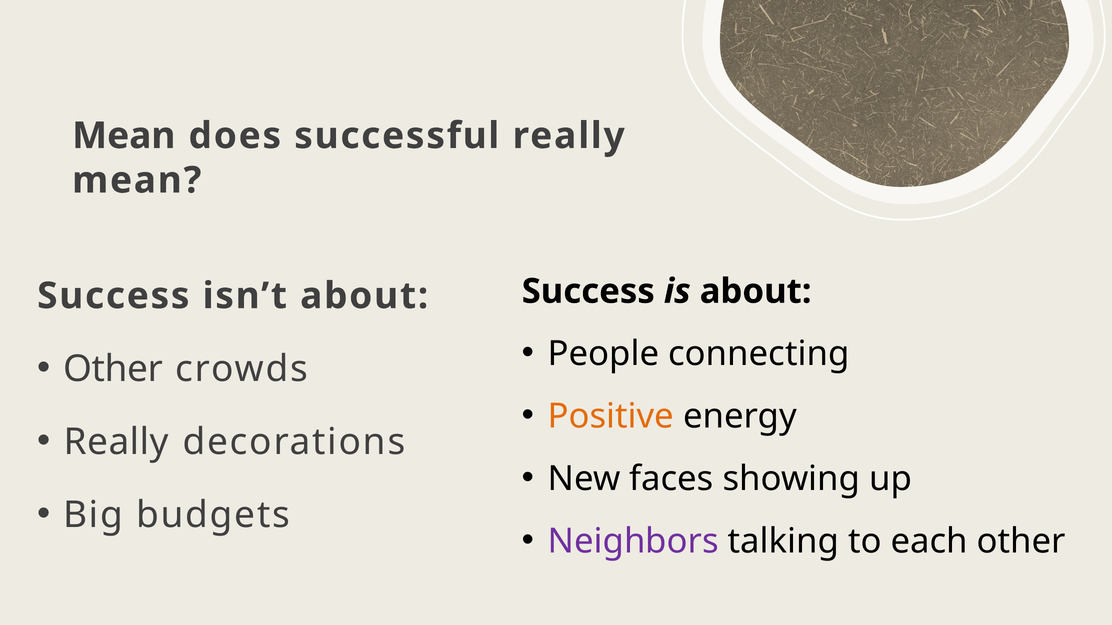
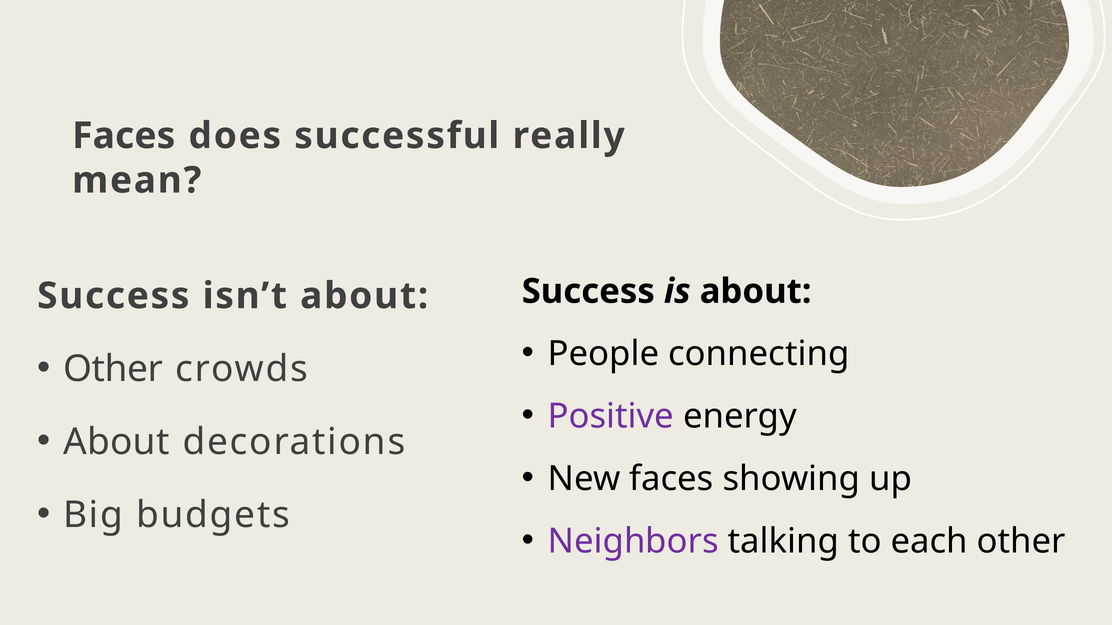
Mean: Mean -> Faces (124, 136)
Positive colour: orange -> purple (611, 417)
Really: Really -> About (116, 442)
